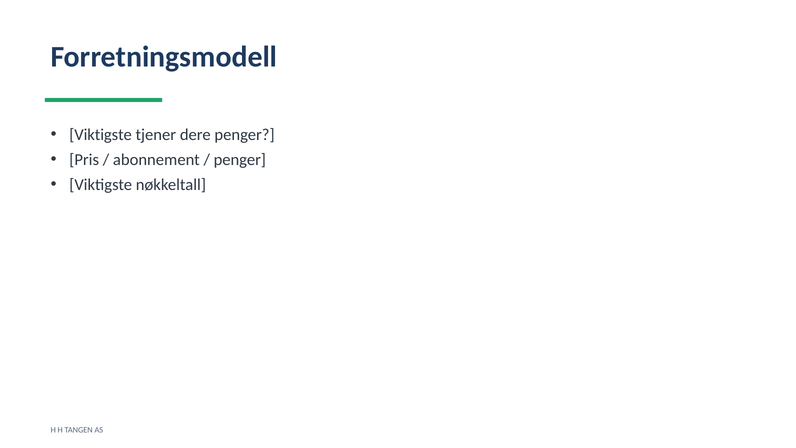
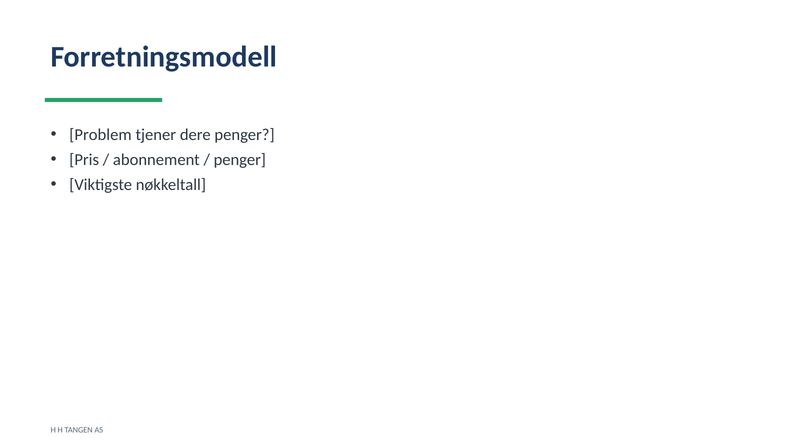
Viktigste: Viktigste -> Problem (101, 135)
